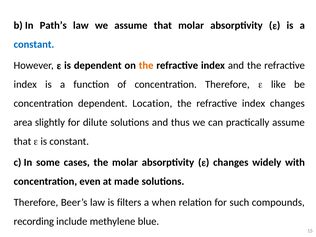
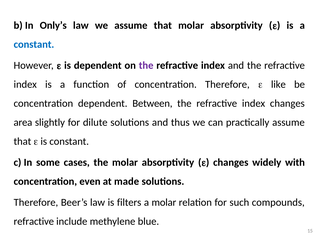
Path’s: Path’s -> Only’s (53, 25)
the colour: orange -> purple (146, 66)
Location: Location -> Between (152, 103)
a when: when -> molar (164, 202)
recording: recording -> refractive (34, 221)
